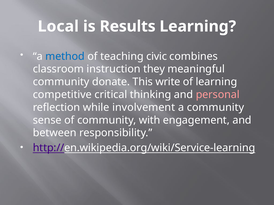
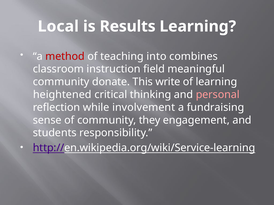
method colour: blue -> red (65, 56)
civic: civic -> into (156, 56)
they: they -> field (154, 69)
competitive: competitive -> heightened (62, 95)
a community: community -> fundraising (216, 108)
with: with -> they (150, 120)
between: between -> students (55, 133)
